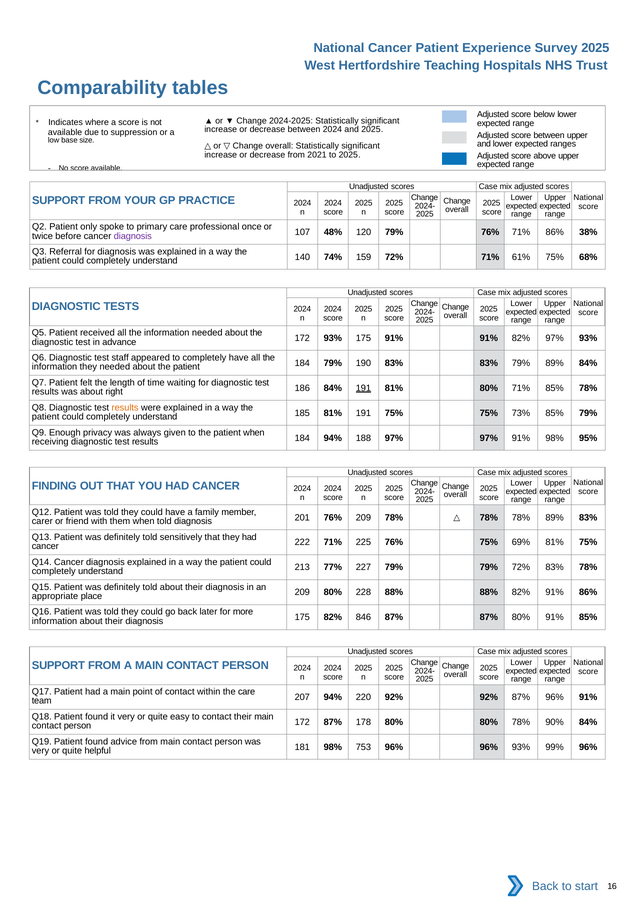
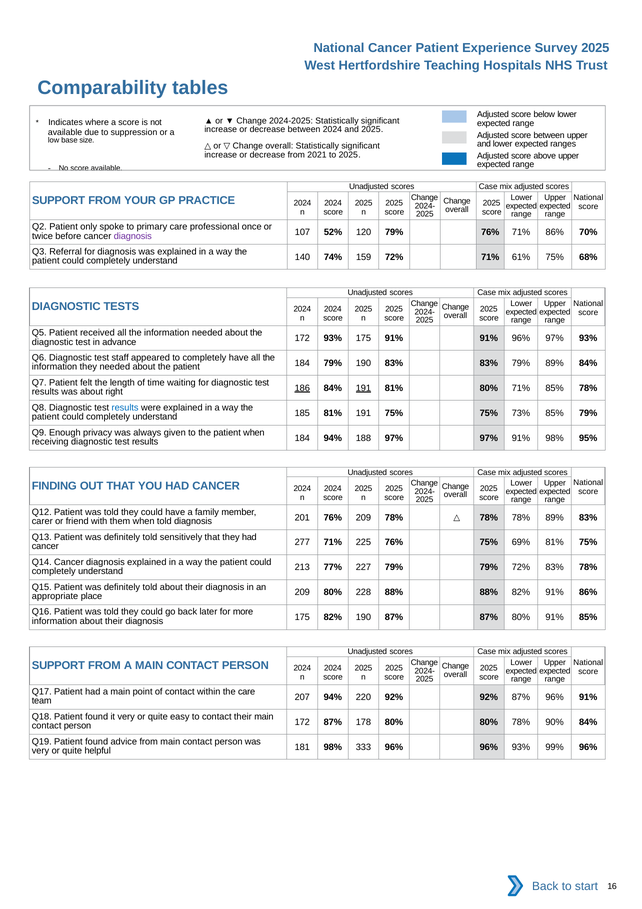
48%: 48% -> 52% (333, 232)
38%: 38% -> 70% (588, 232)
91% 82%: 82% -> 96% (521, 338)
186 underline: none -> present (302, 388)
results colour: orange -> blue (125, 407)
222: 222 -> 277 (302, 542)
82% 846: 846 -> 190 (363, 617)
753: 753 -> 333 (363, 747)
